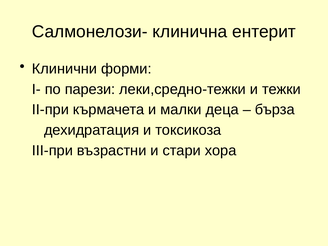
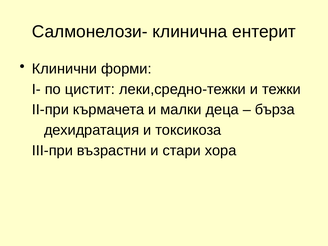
парези: парези -> цистит (90, 89)
